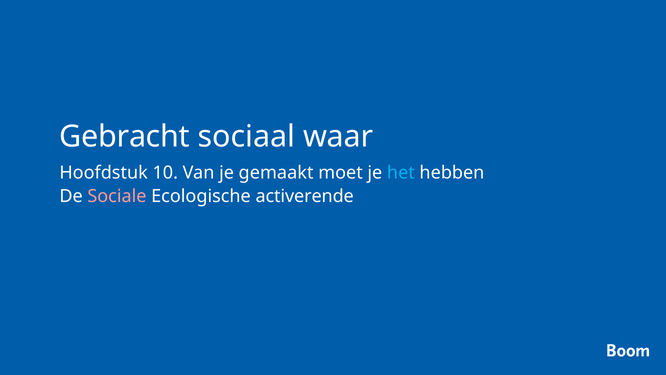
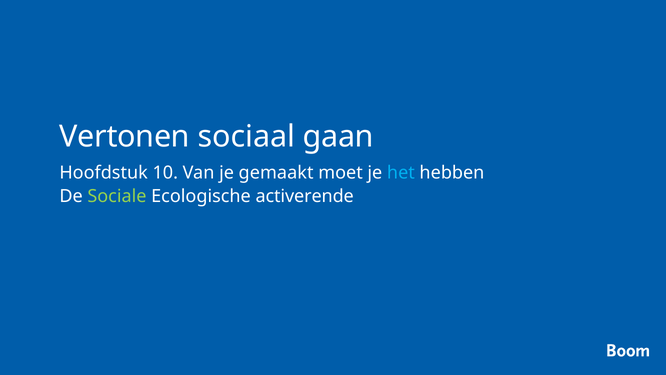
Gebracht: Gebracht -> Vertonen (125, 137)
waar: waar -> gaan (338, 137)
Sociale colour: pink -> light green (117, 196)
